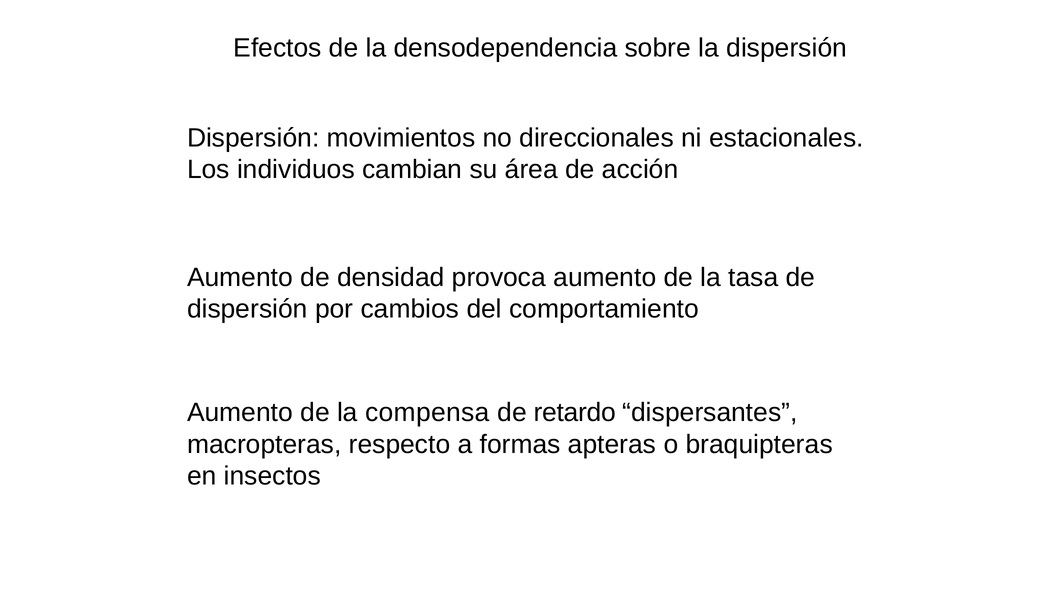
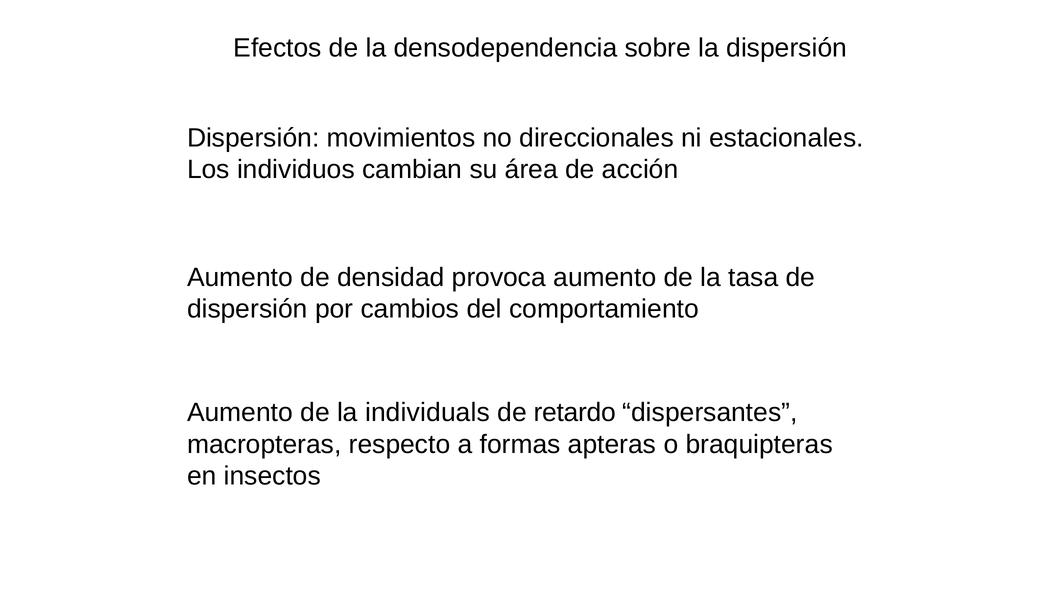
compensa: compensa -> individuals (428, 413)
